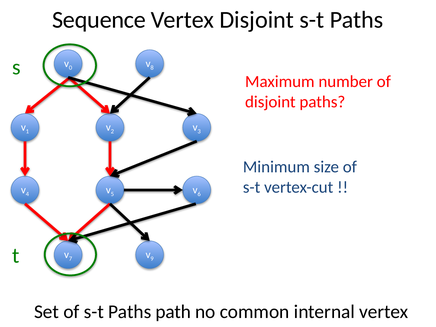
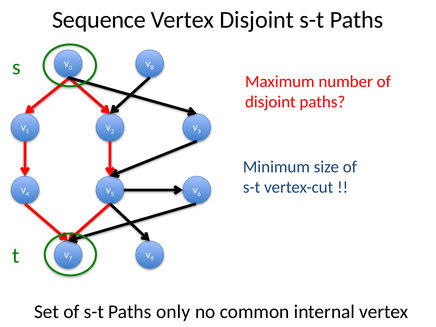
path: path -> only (173, 312)
